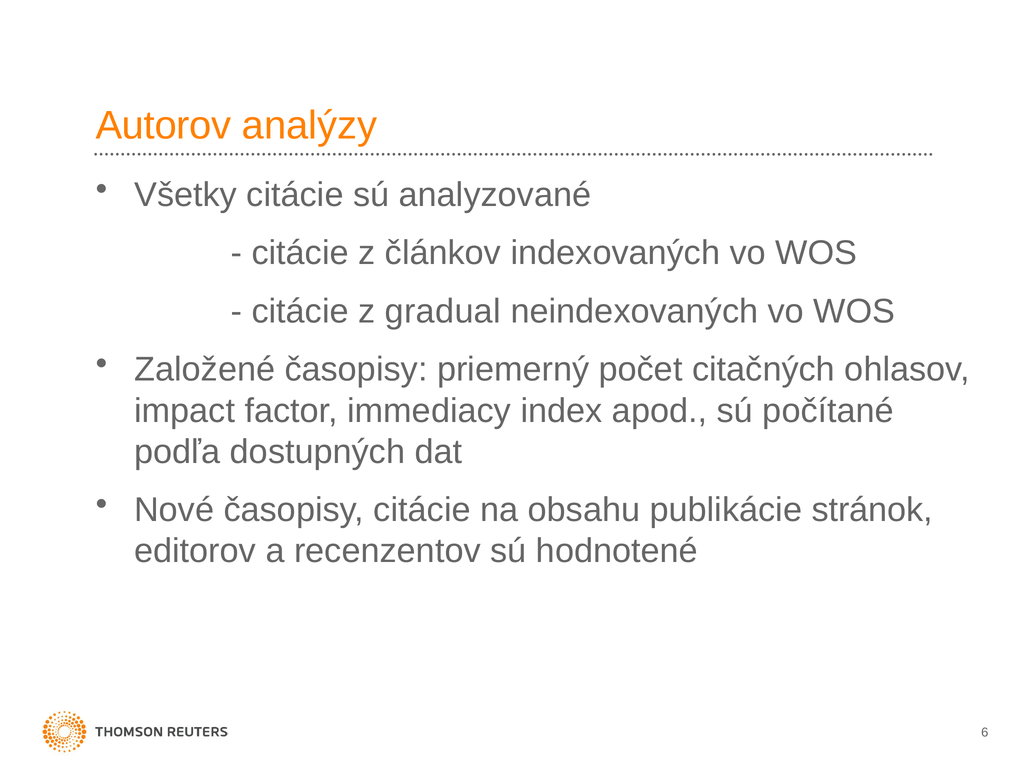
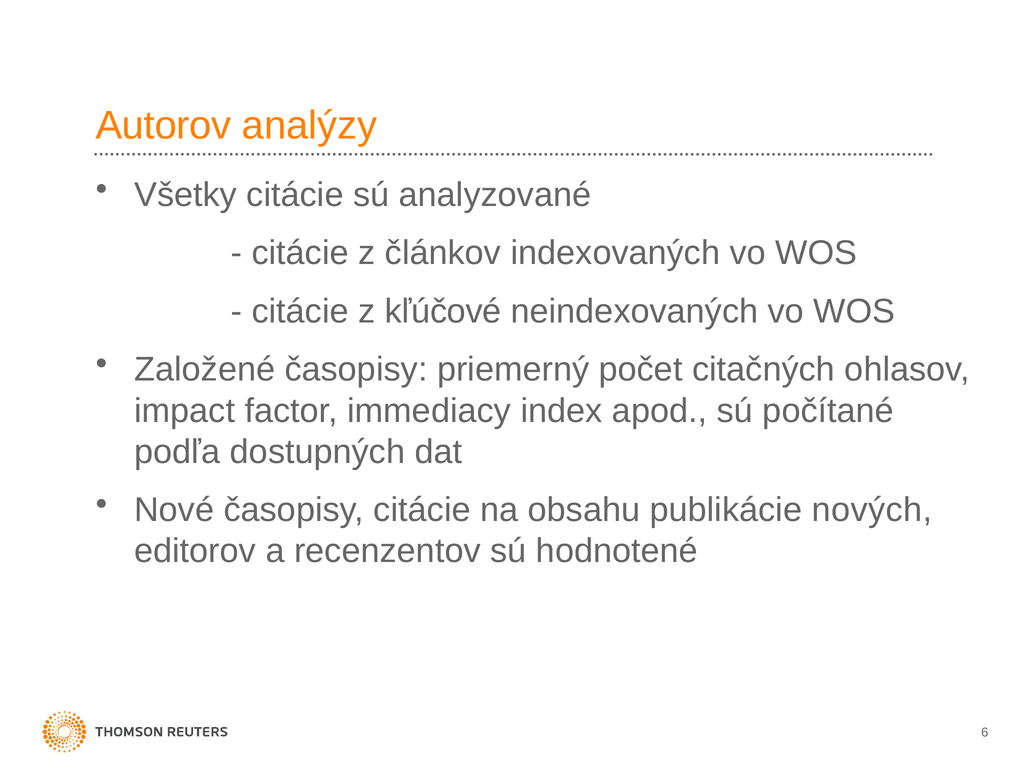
gradual: gradual -> kľúčové (443, 311)
stránok: stránok -> nových (872, 510)
